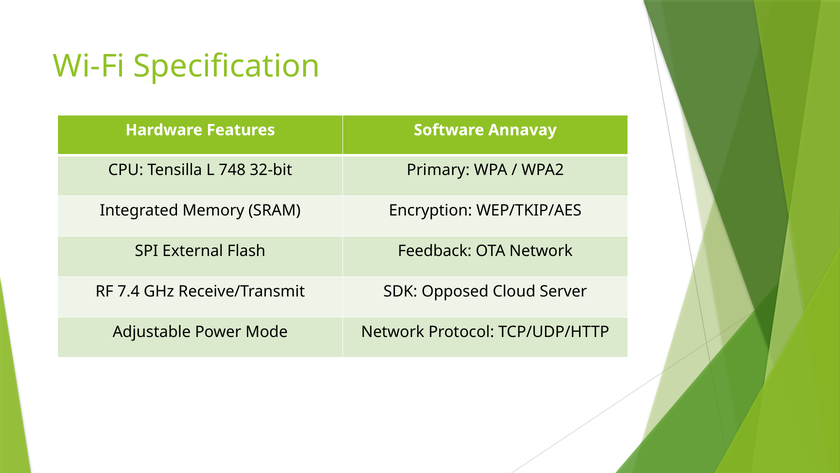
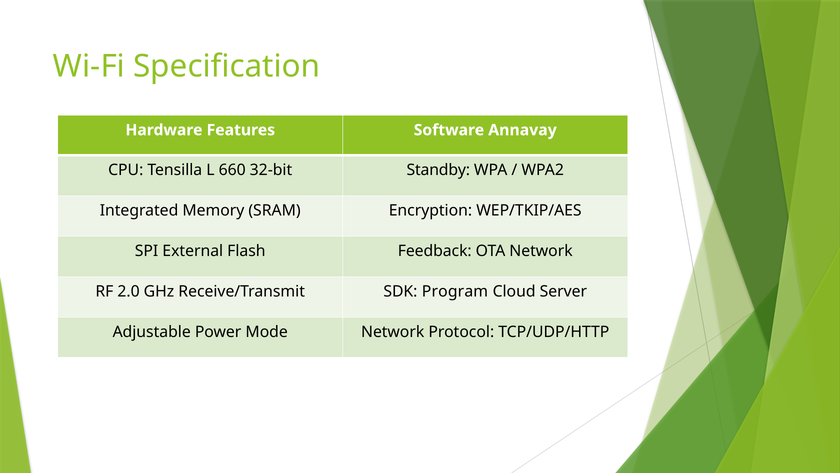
748: 748 -> 660 (232, 170)
Primary: Primary -> Standby (438, 170)
7.4: 7.4 -> 2.0 (129, 291)
Opposed: Opposed -> Program (455, 291)
